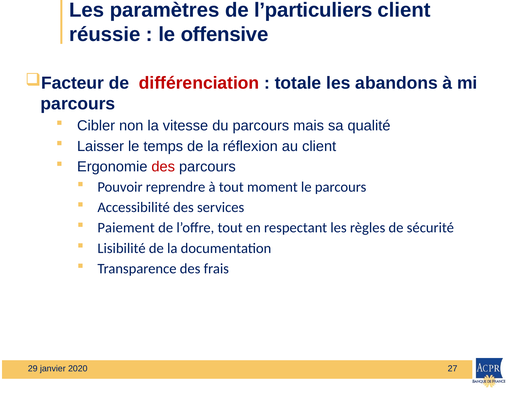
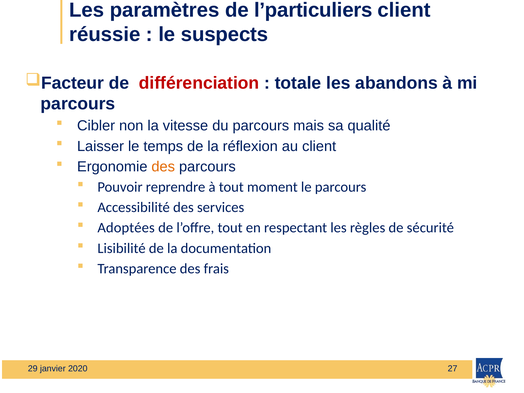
offensive: offensive -> suspects (225, 35)
des colour: red -> orange (163, 167)
Paiement: Paiement -> Adoptées (126, 228)
